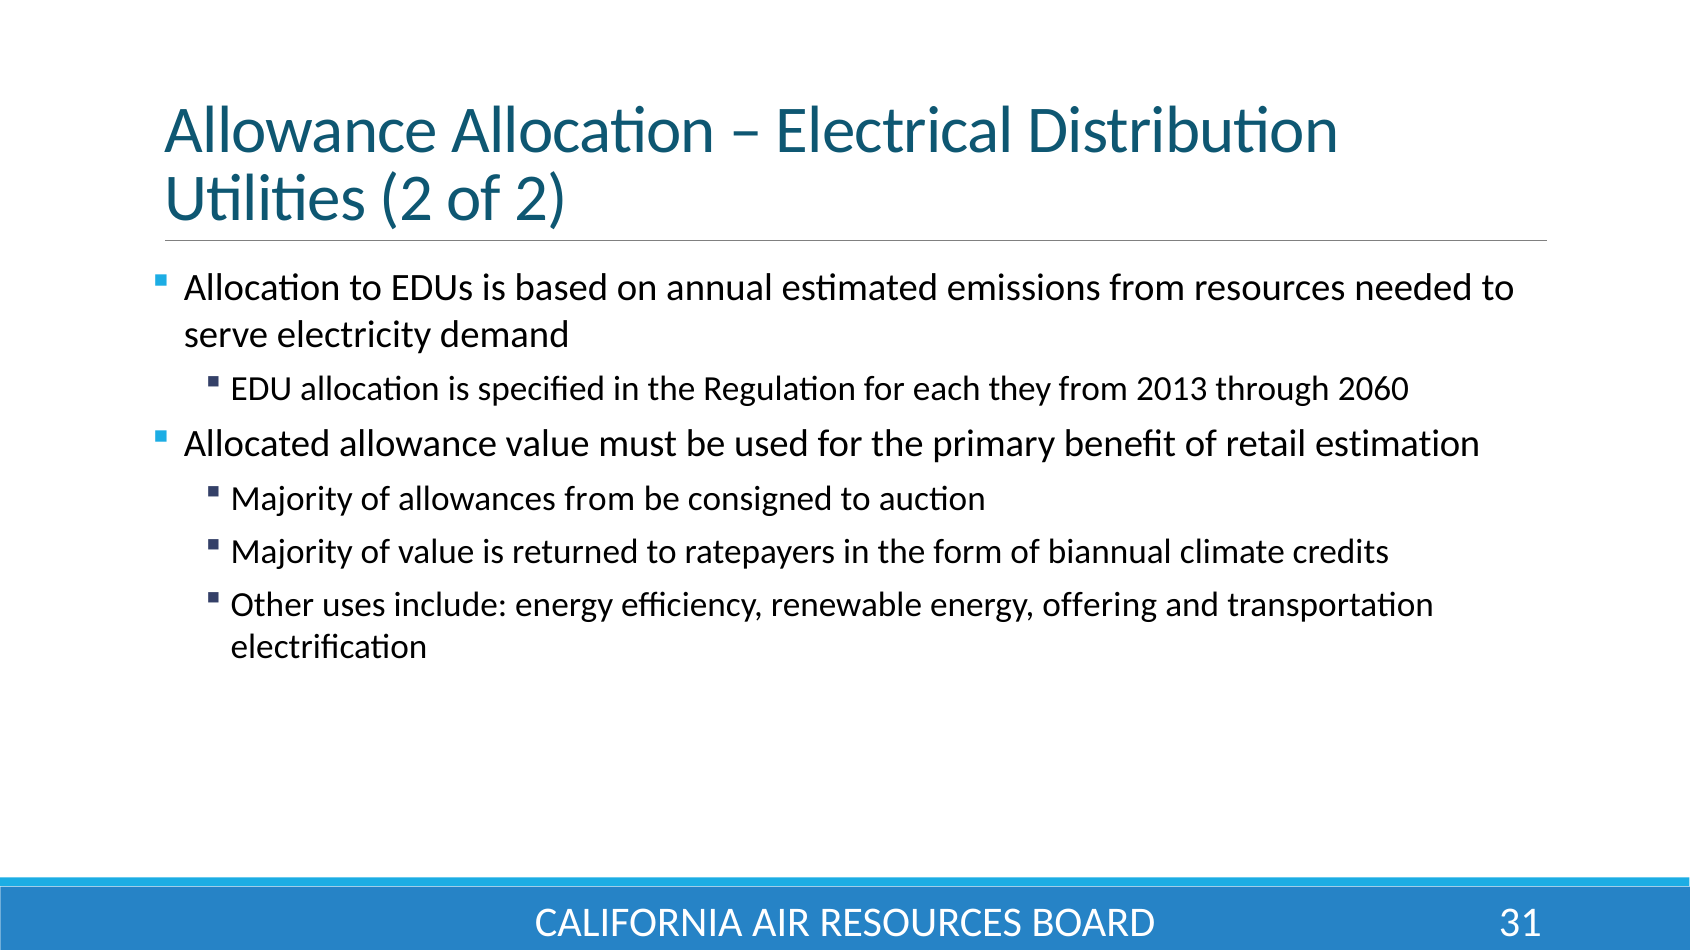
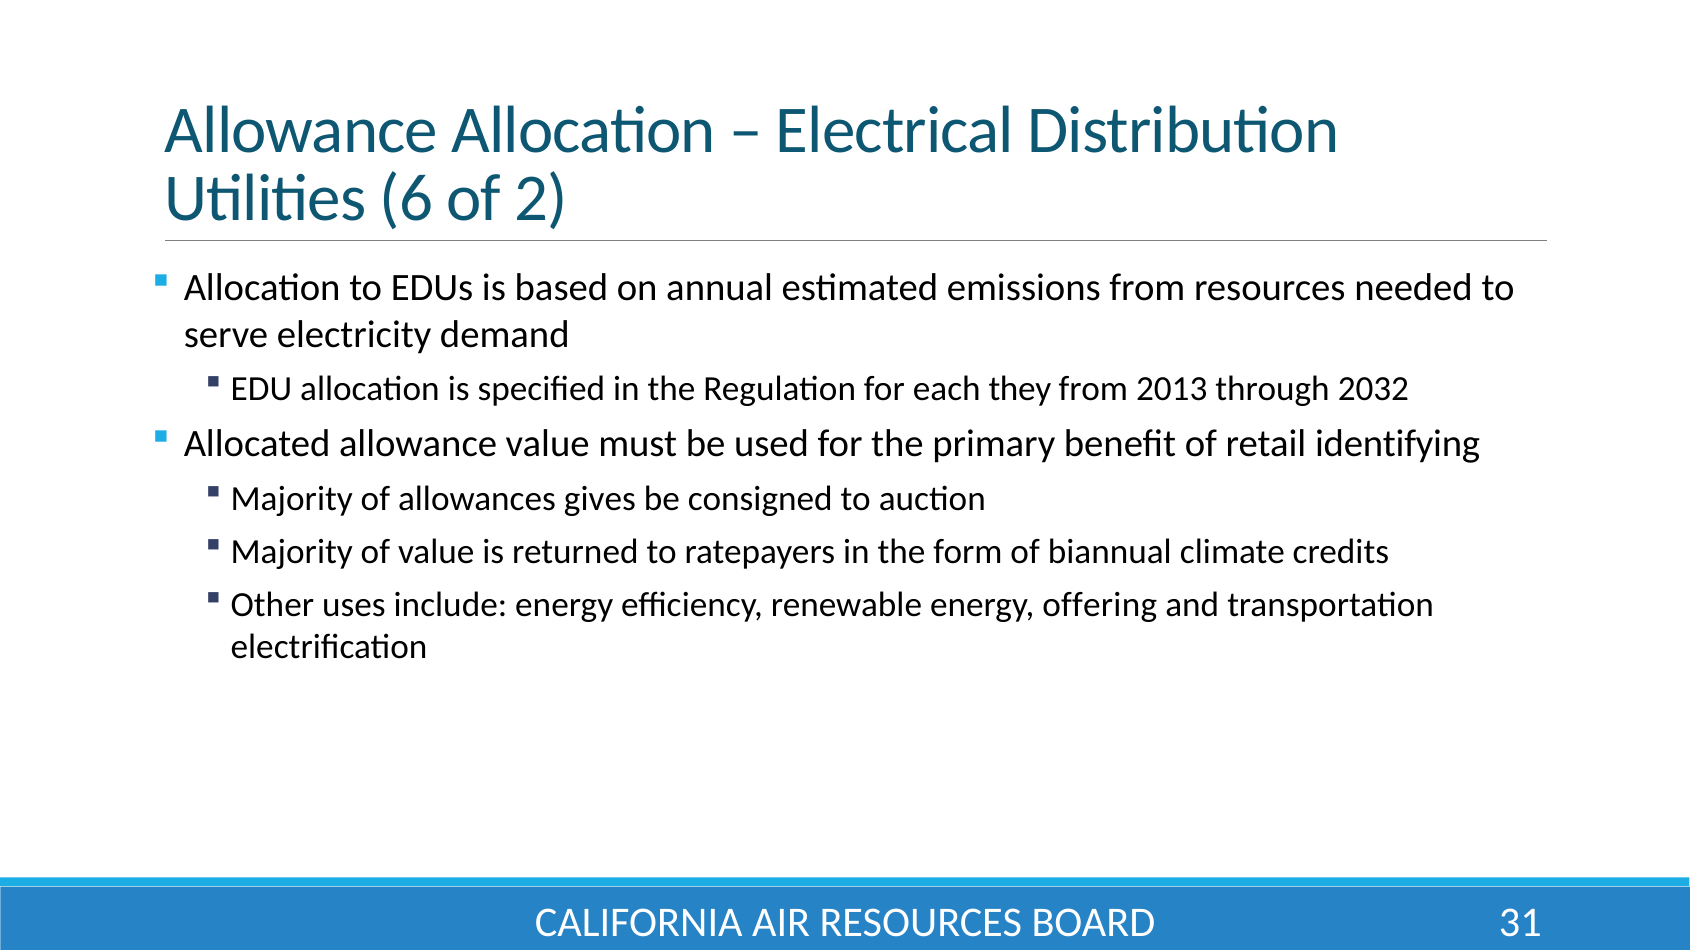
Utilities 2: 2 -> 6 (407, 199)
2060: 2060 -> 2032 (1373, 389)
estimation: estimation -> identifying (1398, 444)
allowances from: from -> gives (600, 499)
